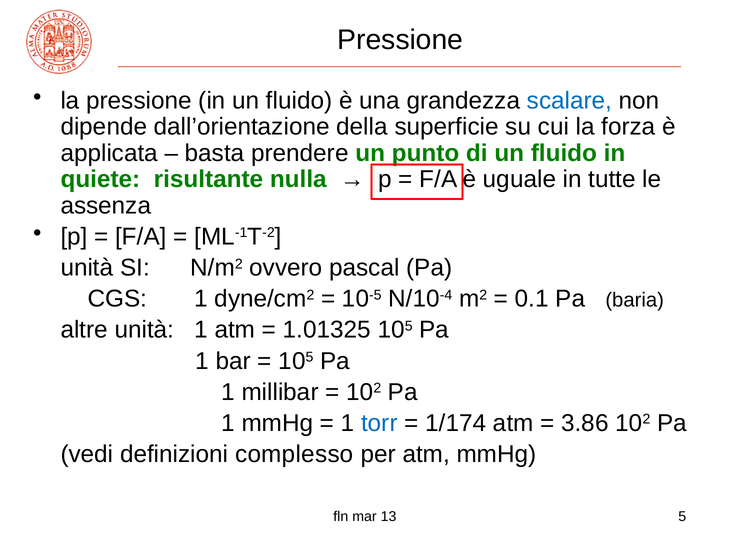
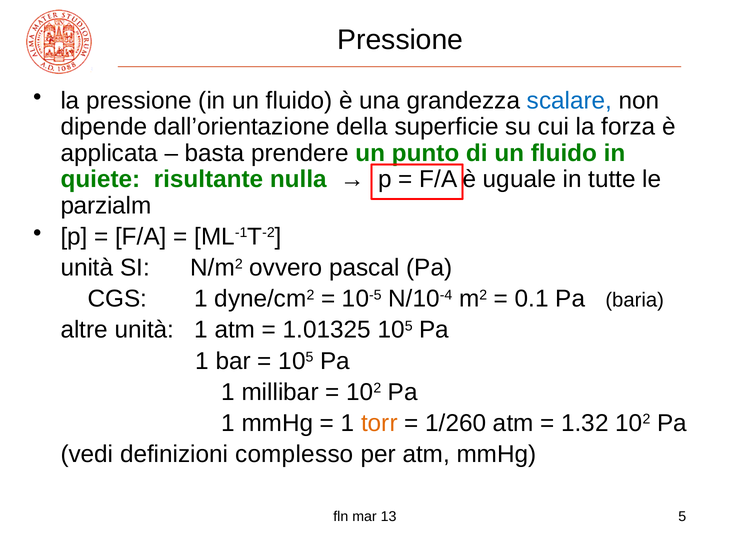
assenza: assenza -> parzialm (106, 206)
torr colour: blue -> orange (379, 424)
1/174: 1/174 -> 1/260 (456, 424)
3.86: 3.86 -> 1.32 (585, 424)
